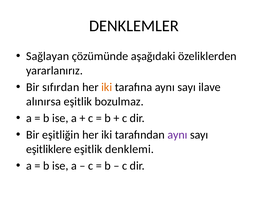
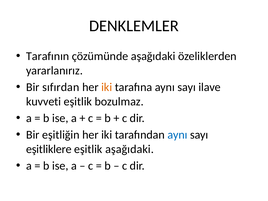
Sağlayan: Sağlayan -> Tarafının (48, 56)
alınırsa: alınırsa -> kuvveti (44, 101)
aynı colour: purple -> blue (177, 135)
eşitlik denklemi: denklemi -> aşağıdaki (130, 149)
